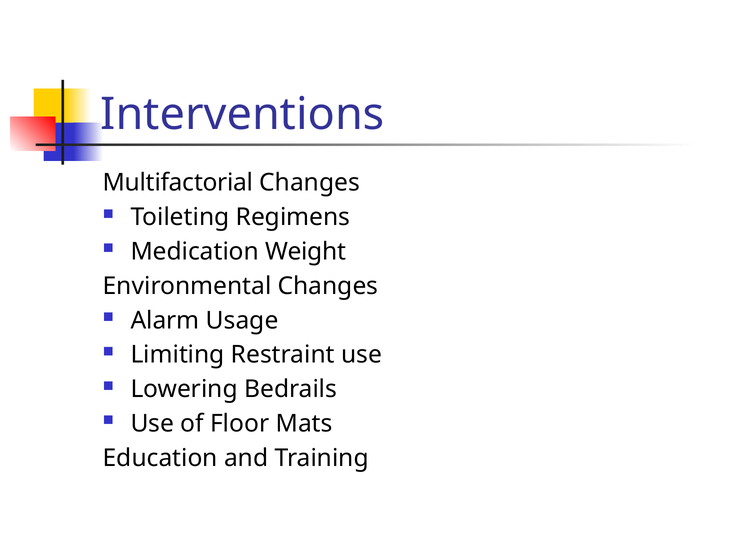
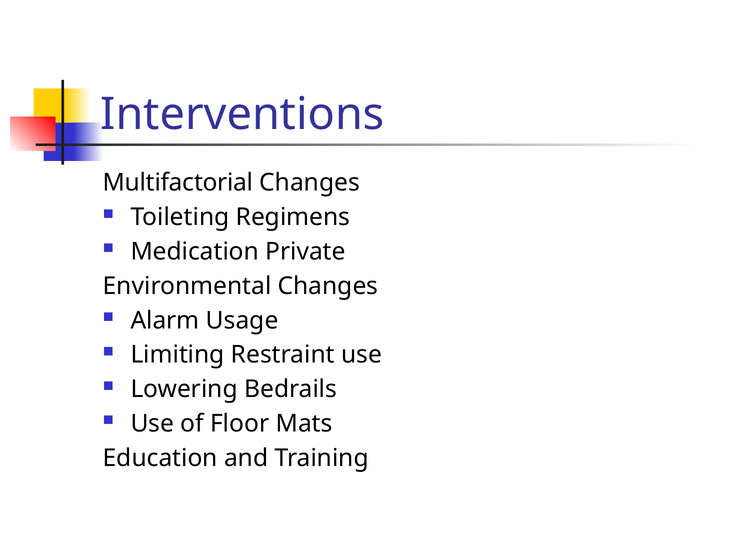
Weight: Weight -> Private (306, 252)
